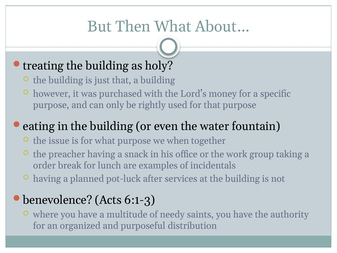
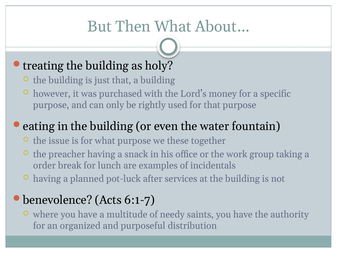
when: when -> these (178, 141)
6:1-3: 6:1-3 -> 6:1-7 (140, 200)
